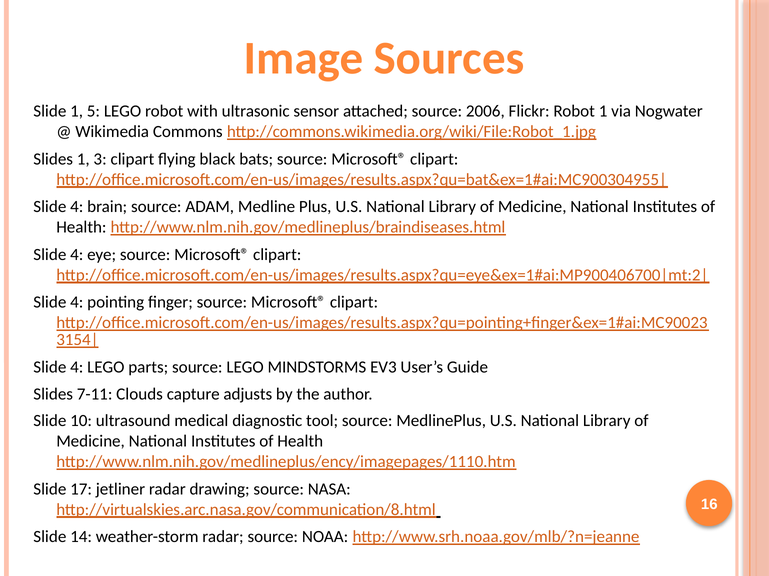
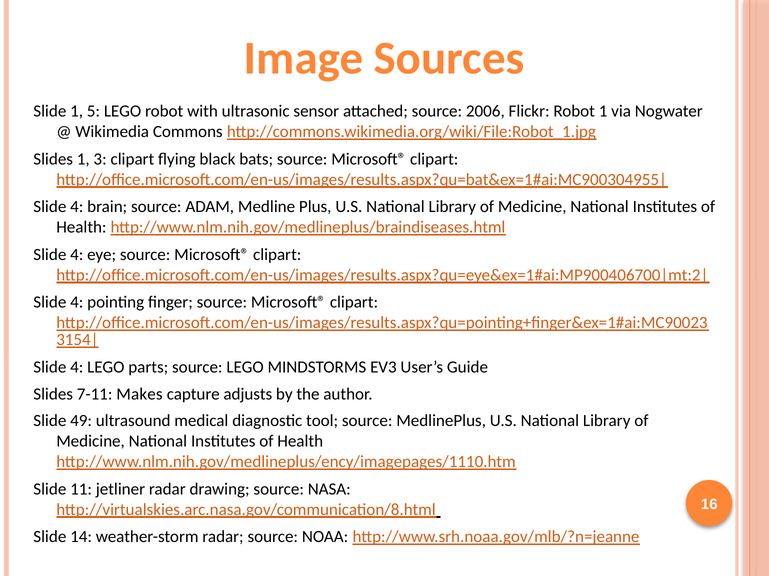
Clouds: Clouds -> Makes (139, 394)
10: 10 -> 49 (81, 421)
17: 17 -> 11 (81, 490)
